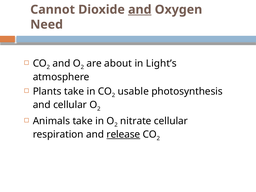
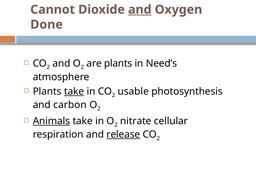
Need: Need -> Done (47, 25)
are about: about -> plants (118, 63)
Light’s: Light’s -> Need’s (161, 63)
take underline: none -> present (74, 91)
and cellular: cellular -> carbon (70, 105)
Animals underline: none -> present (51, 121)
